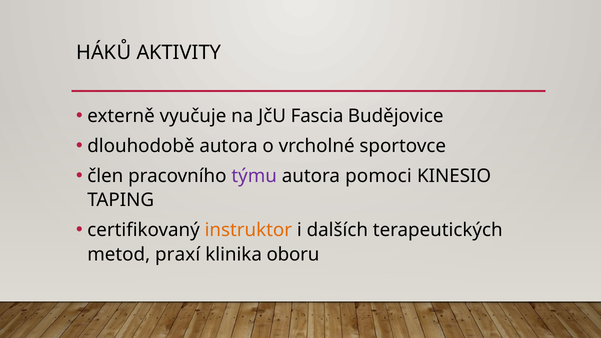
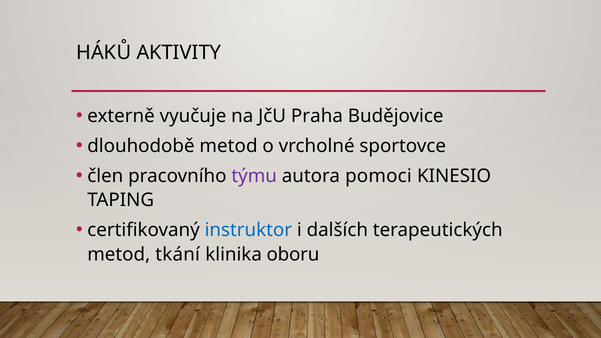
Fascia: Fascia -> Praha (317, 116)
dlouhodobě autora: autora -> metod (229, 146)
instruktor colour: orange -> blue (248, 230)
praxí: praxí -> tkání (178, 255)
